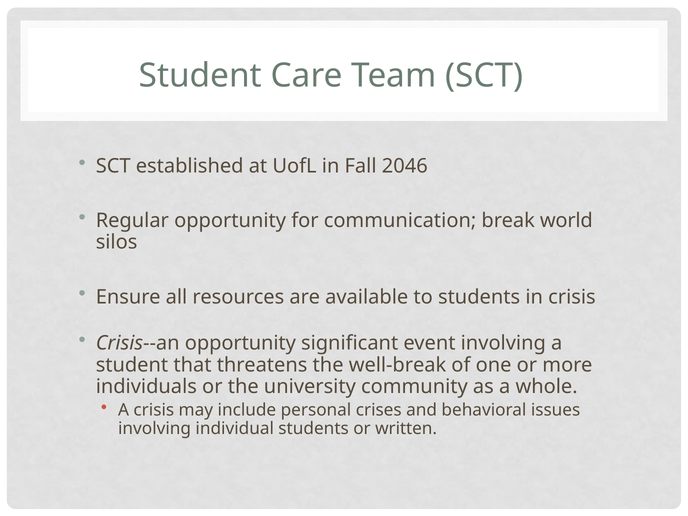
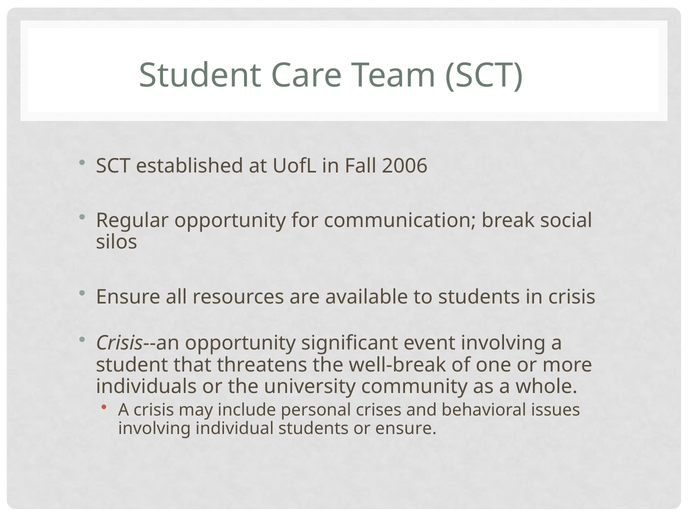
2046: 2046 -> 2006 (405, 166)
world: world -> social (566, 221)
or written: written -> ensure (406, 429)
